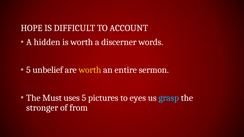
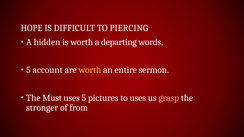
ACCOUNT: ACCOUNT -> PIERCING (129, 28)
discerner: discerner -> departing (119, 42)
unbelief: unbelief -> account (48, 70)
to eyes: eyes -> uses (138, 98)
grasp colour: light blue -> pink (169, 98)
